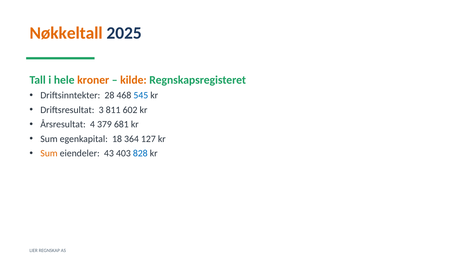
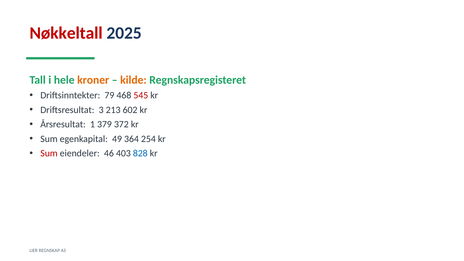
Nøkkeltall colour: orange -> red (66, 33)
28: 28 -> 79 (109, 95)
545 colour: blue -> red (141, 95)
811: 811 -> 213 (113, 110)
4: 4 -> 1 (92, 124)
681: 681 -> 372 (121, 124)
18: 18 -> 49 (117, 139)
127: 127 -> 254 (148, 139)
Sum colour: orange -> red (49, 153)
43: 43 -> 46 (109, 153)
